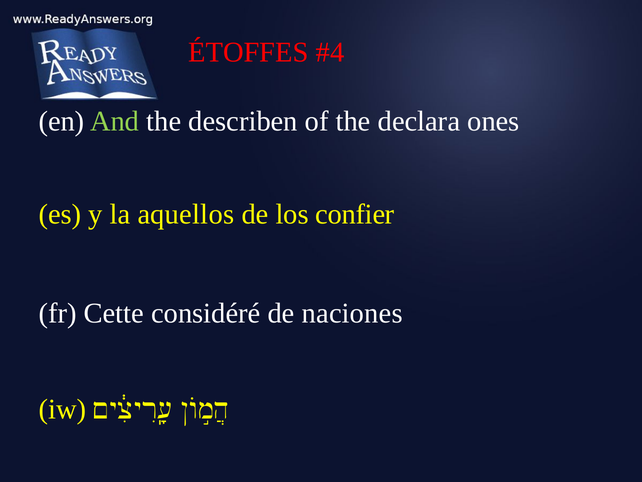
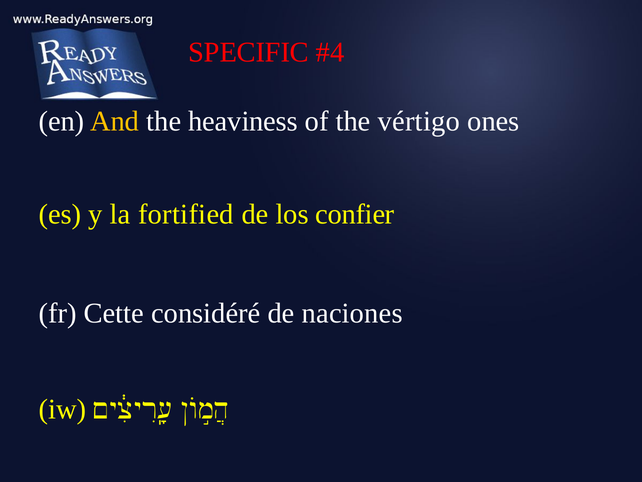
ÉTOFFES: ÉTOFFES -> SPECIFIC (249, 52)
And colour: light green -> yellow (115, 121)
describen: describen -> heaviness (243, 121)
declara: declara -> vértigo (419, 121)
aquellos: aquellos -> fortified (186, 214)
